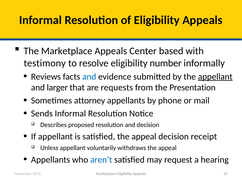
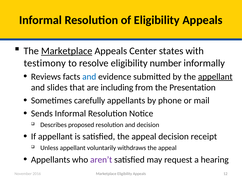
Marketplace underline: none -> present (67, 51)
based: based -> states (171, 51)
larger: larger -> slides (57, 87)
requests: requests -> including (117, 87)
attorney: attorney -> carefully (90, 100)
aren’t colour: blue -> purple (101, 159)
